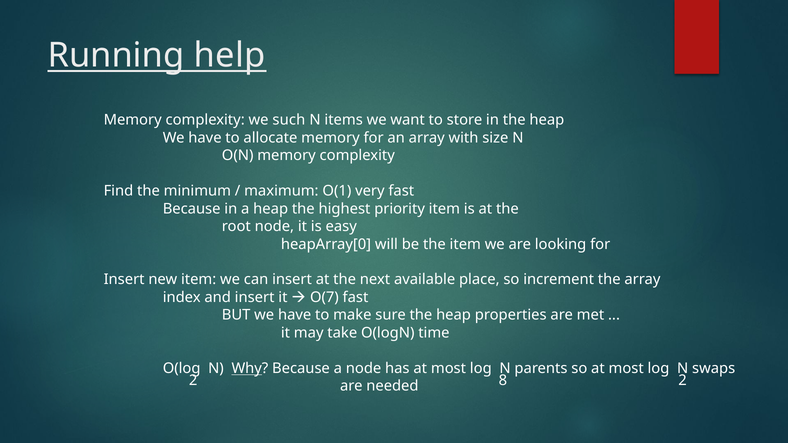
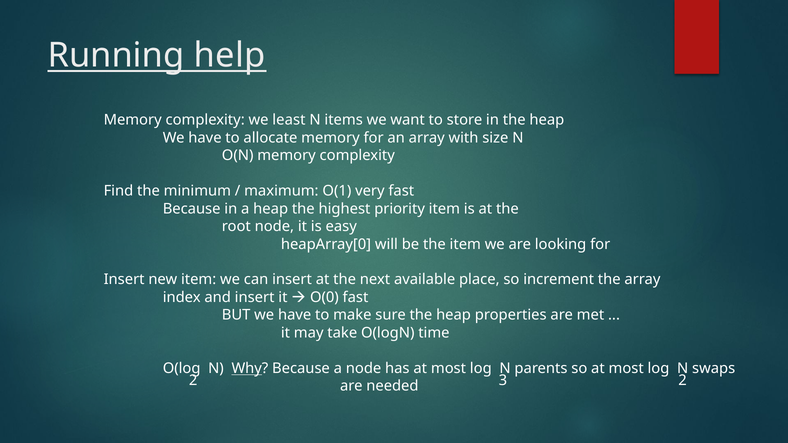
such: such -> least (289, 120)
O(7: O(7 -> O(0 (324, 297)
8: 8 -> 3 (503, 381)
